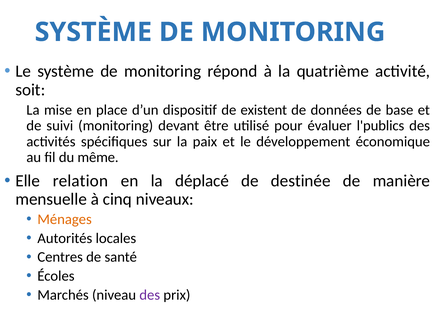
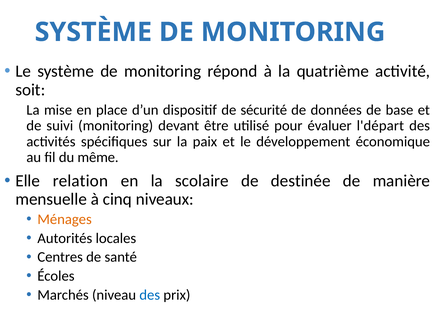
existent: existent -> sécurité (264, 110)
l'publics: l'publics -> l'départ (380, 126)
déplacé: déplacé -> scolaire (202, 181)
des colour: purple -> blue (150, 295)
